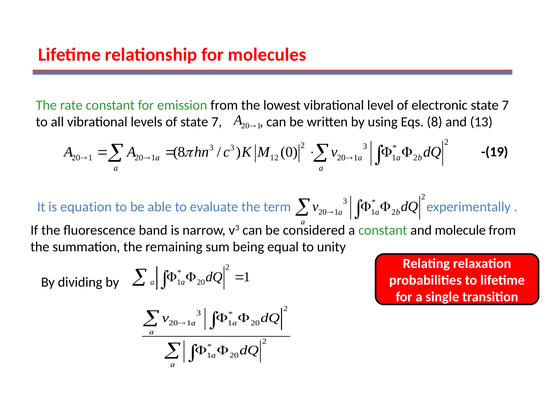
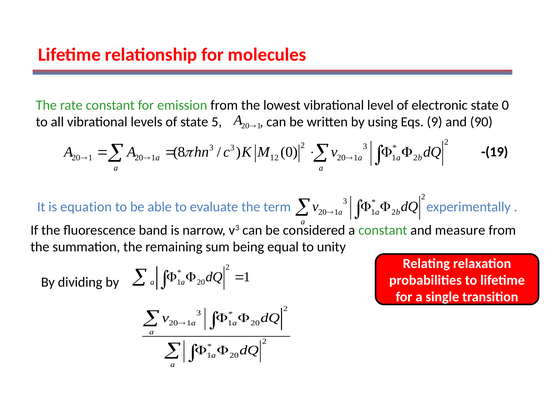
electronic state 7: 7 -> 0 (505, 105)
of state 7: 7 -> 5 (217, 122)
Eqs 8: 8 -> 9 (435, 122)
13: 13 -> 90 (481, 122)
molecule: molecule -> measure (460, 230)
